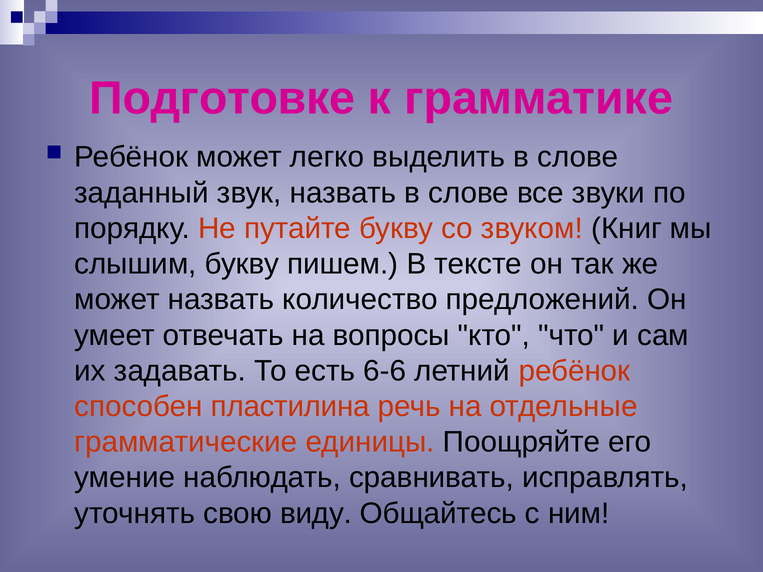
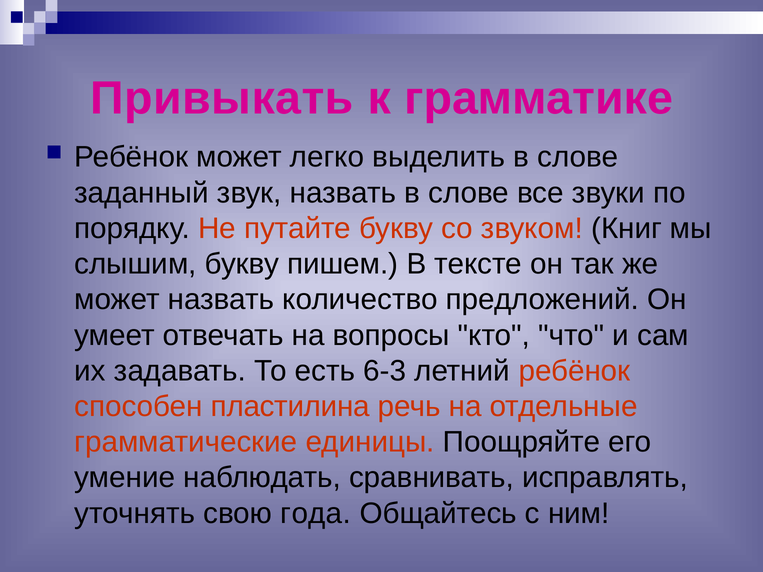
Подготовке: Подготовке -> Привыкать (222, 99)
6-6: 6-6 -> 6-3 (385, 371)
виду: виду -> года (316, 513)
